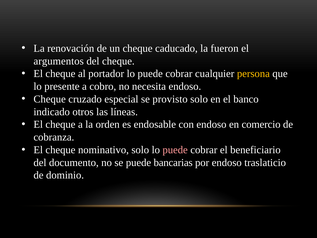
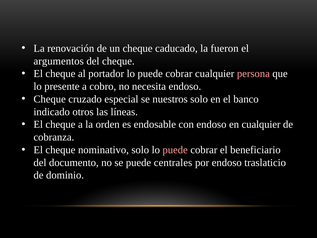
persona colour: yellow -> pink (253, 74)
provisto: provisto -> nuestros (170, 99)
en comercio: comercio -> cualquier (261, 124)
bancarias: bancarias -> centrales (173, 162)
